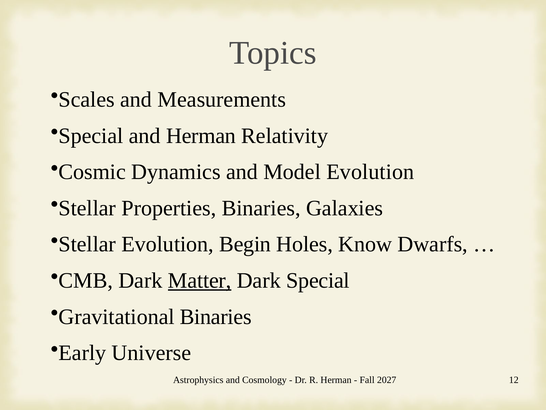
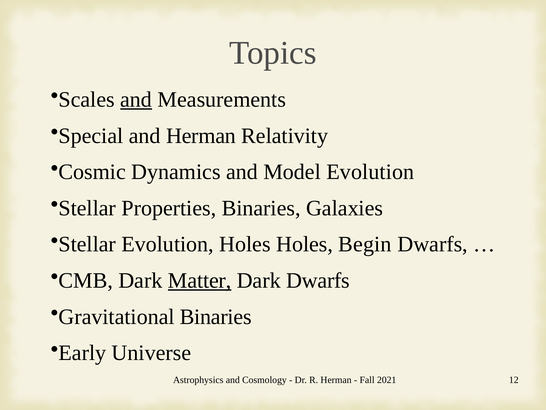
and underline: none -> present (136, 99)
Evolution Begin: Begin -> Holes (245, 244)
Know: Know -> Begin (365, 244)
Dark Special: Special -> Dwarfs (318, 280)
2027: 2027 -> 2021 (387, 380)
